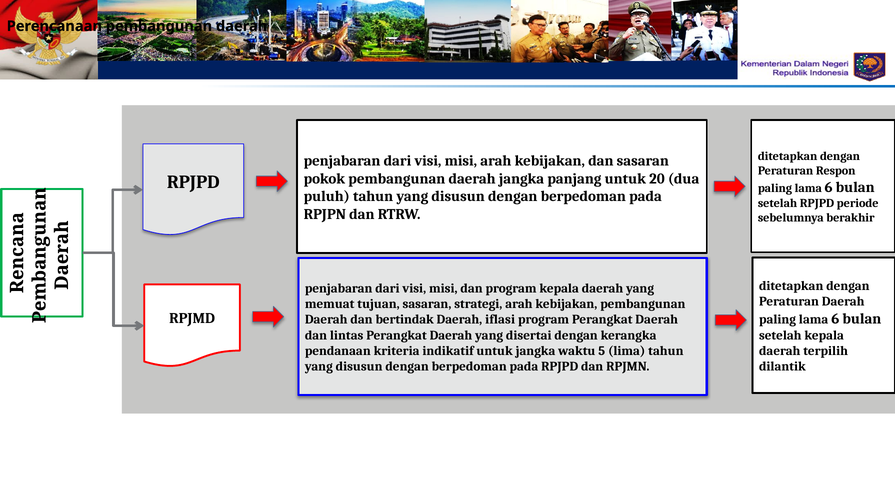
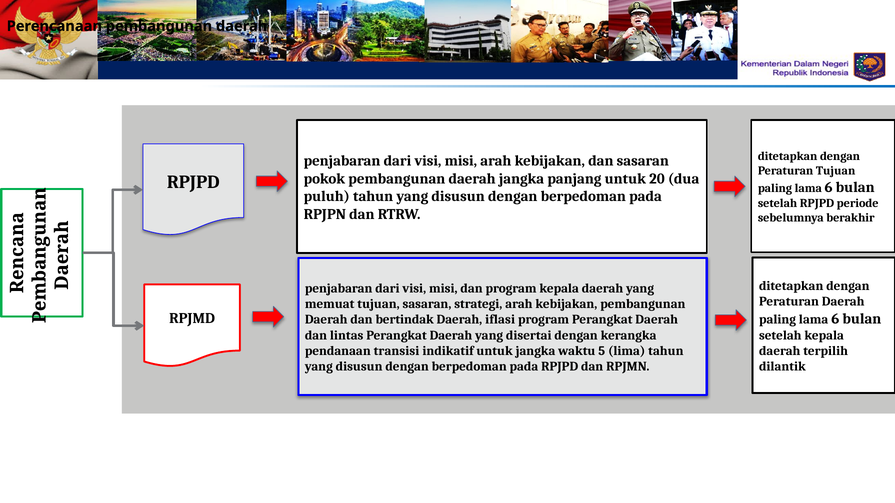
Peraturan Respon: Respon -> Tujuan (836, 171)
kriteria: kriteria -> transisi (397, 351)
